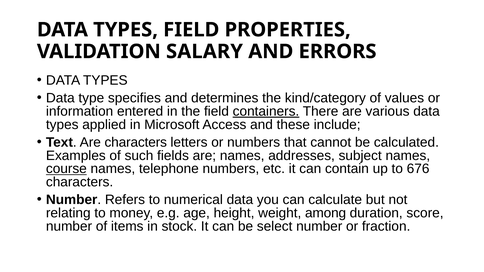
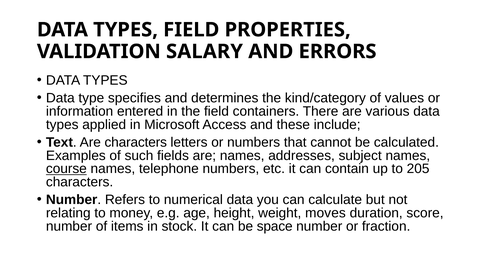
containers underline: present -> none (266, 111)
676: 676 -> 205 (418, 169)
among: among -> moves (325, 213)
select: select -> space (275, 226)
